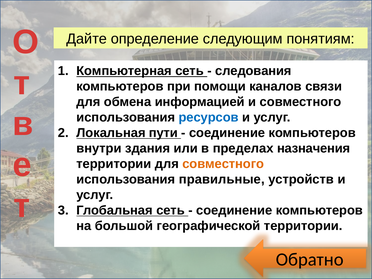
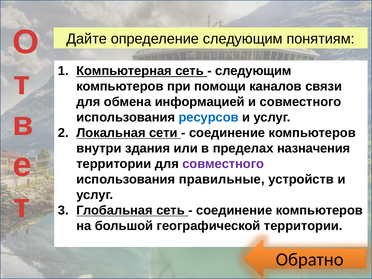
следования: следования -> следующим (253, 71)
пути: пути -> сети (163, 133)
совместного colour: orange -> purple (223, 164)
